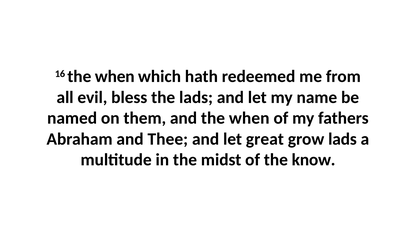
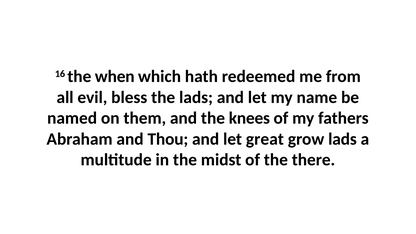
and the when: when -> knees (249, 118)
Thee: Thee -> Thou (168, 139)
know: know -> there (314, 160)
